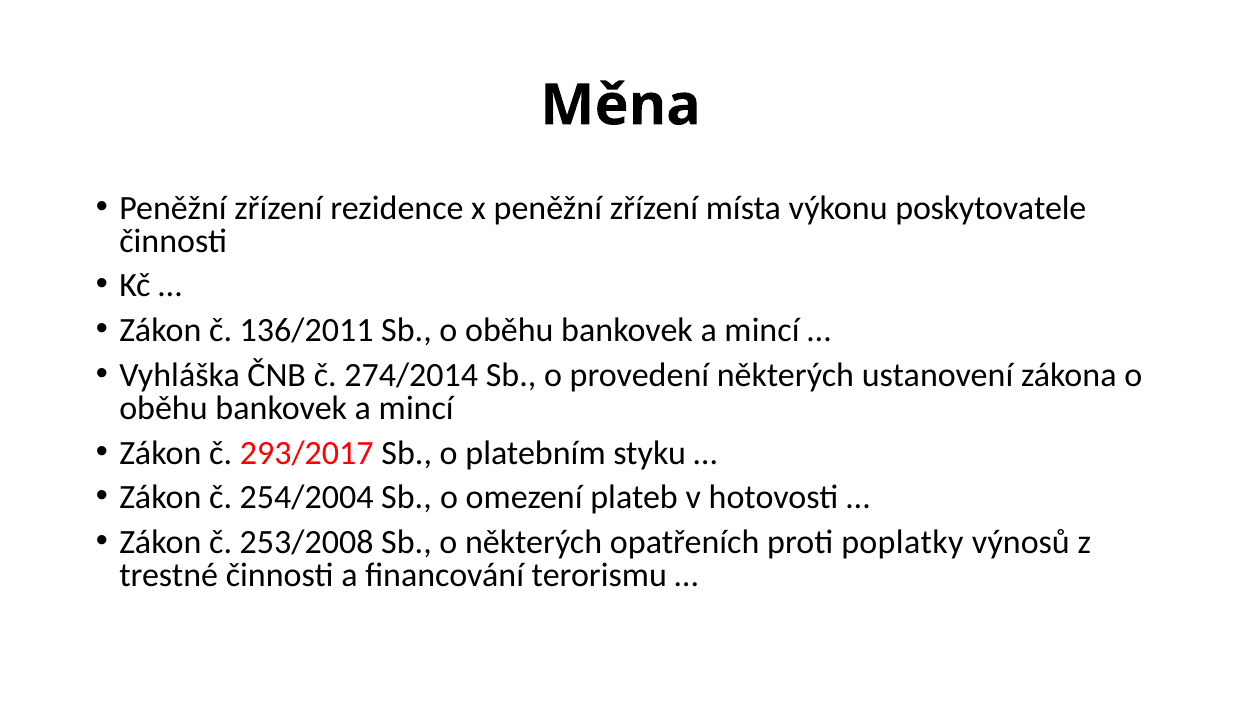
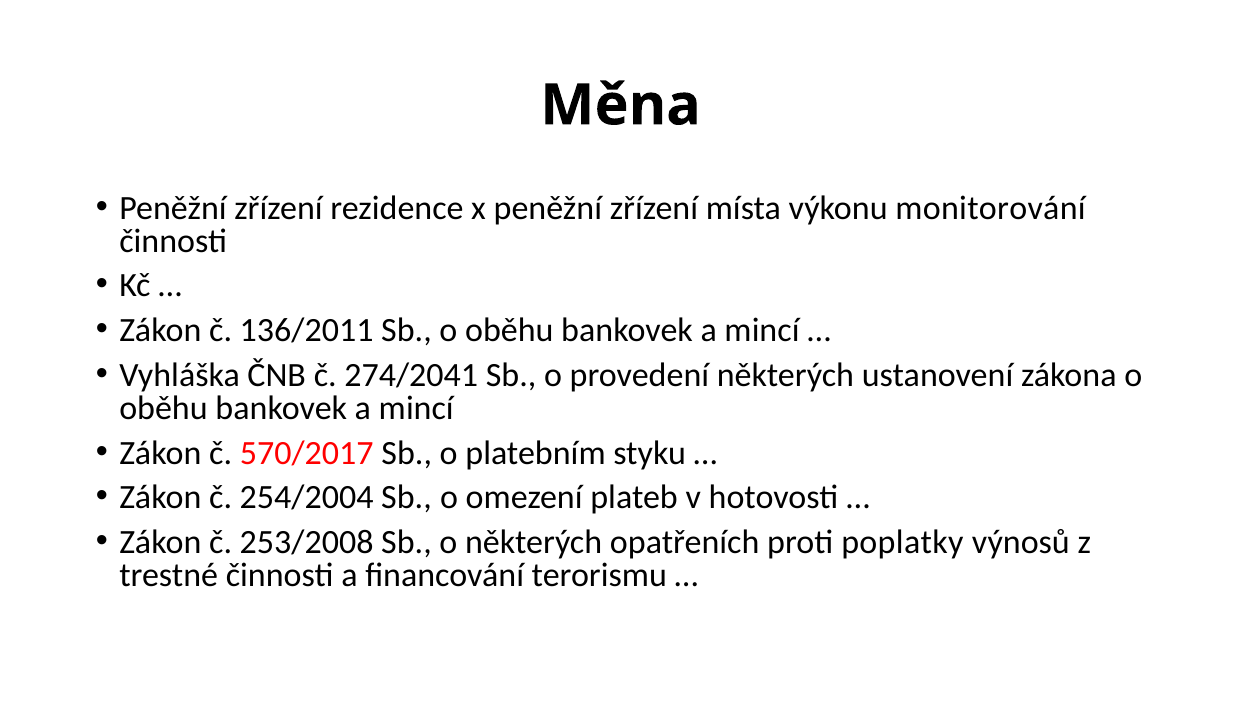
poskytovatele: poskytovatele -> monitorování (991, 208)
274/2014: 274/2014 -> 274/2041 (411, 375)
293/2017: 293/2017 -> 570/2017 (307, 453)
